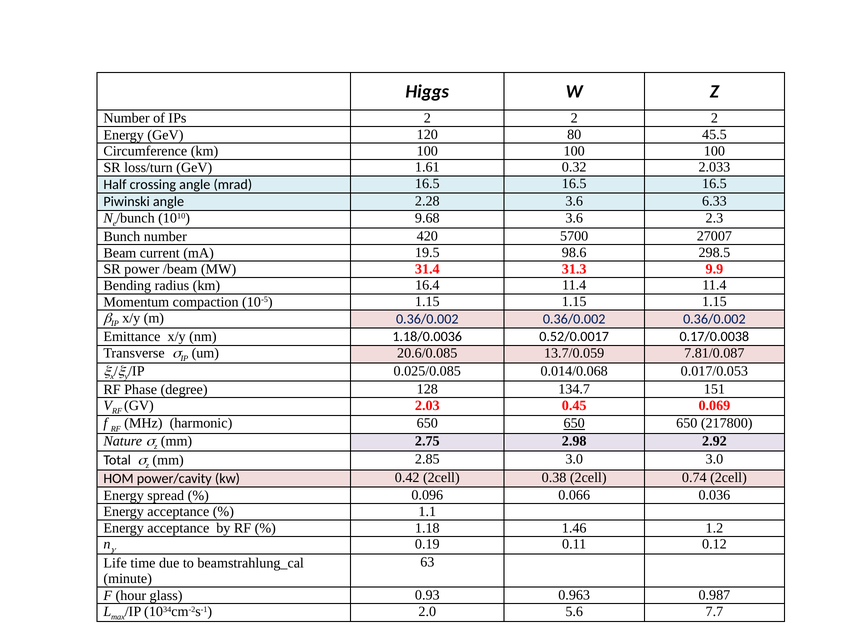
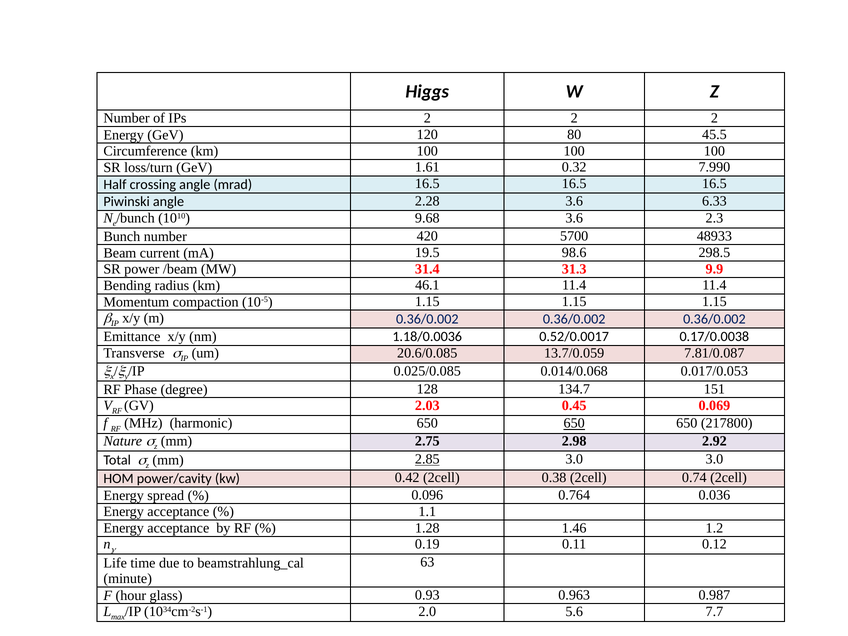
2.033: 2.033 -> 7.990 (714, 167)
27007: 27007 -> 48933 (714, 236)
16.4: 16.4 -> 46.1 (427, 285)
2.85 underline: none -> present (427, 459)
0.066: 0.066 -> 0.764 (574, 495)
1.18: 1.18 -> 1.28 (427, 528)
